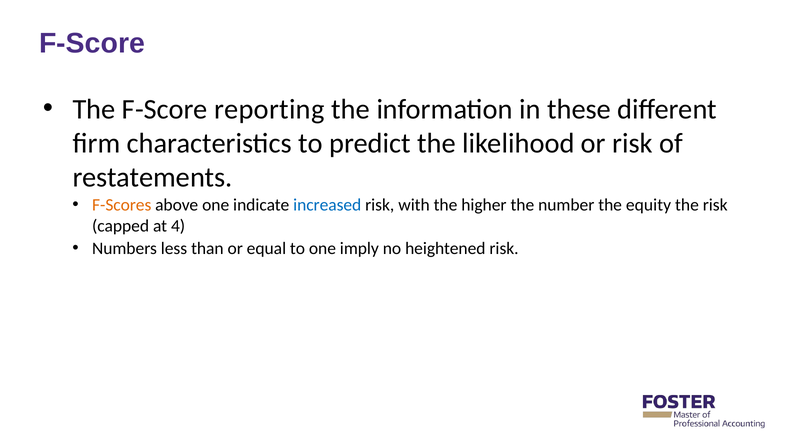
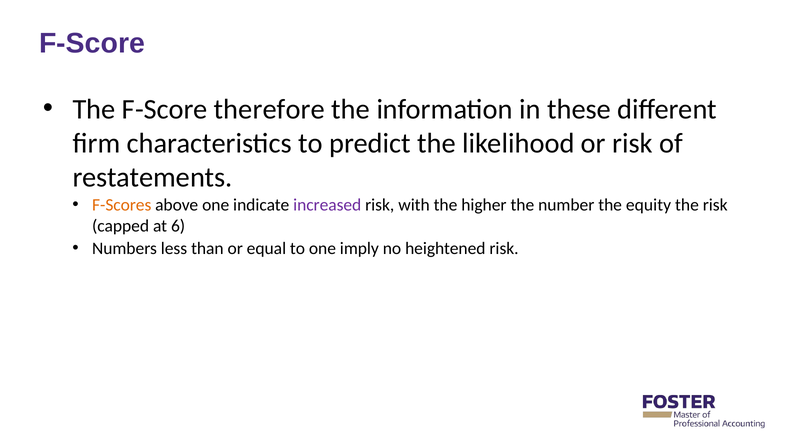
reporting: reporting -> therefore (269, 109)
increased colour: blue -> purple (327, 205)
4: 4 -> 6 (178, 226)
